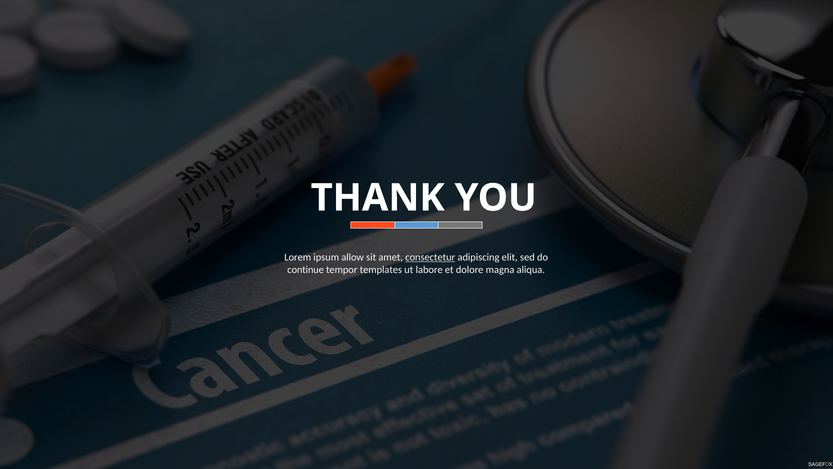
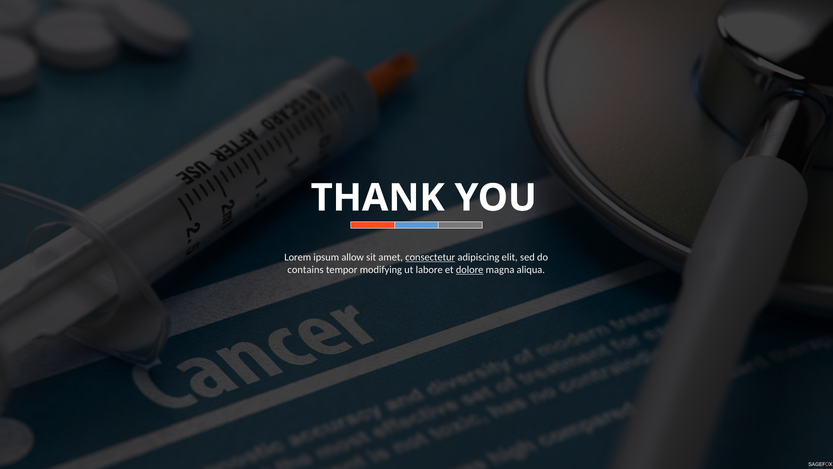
continue: continue -> contains (306, 270)
templates: templates -> modifying (381, 270)
dolore underline: none -> present (470, 270)
